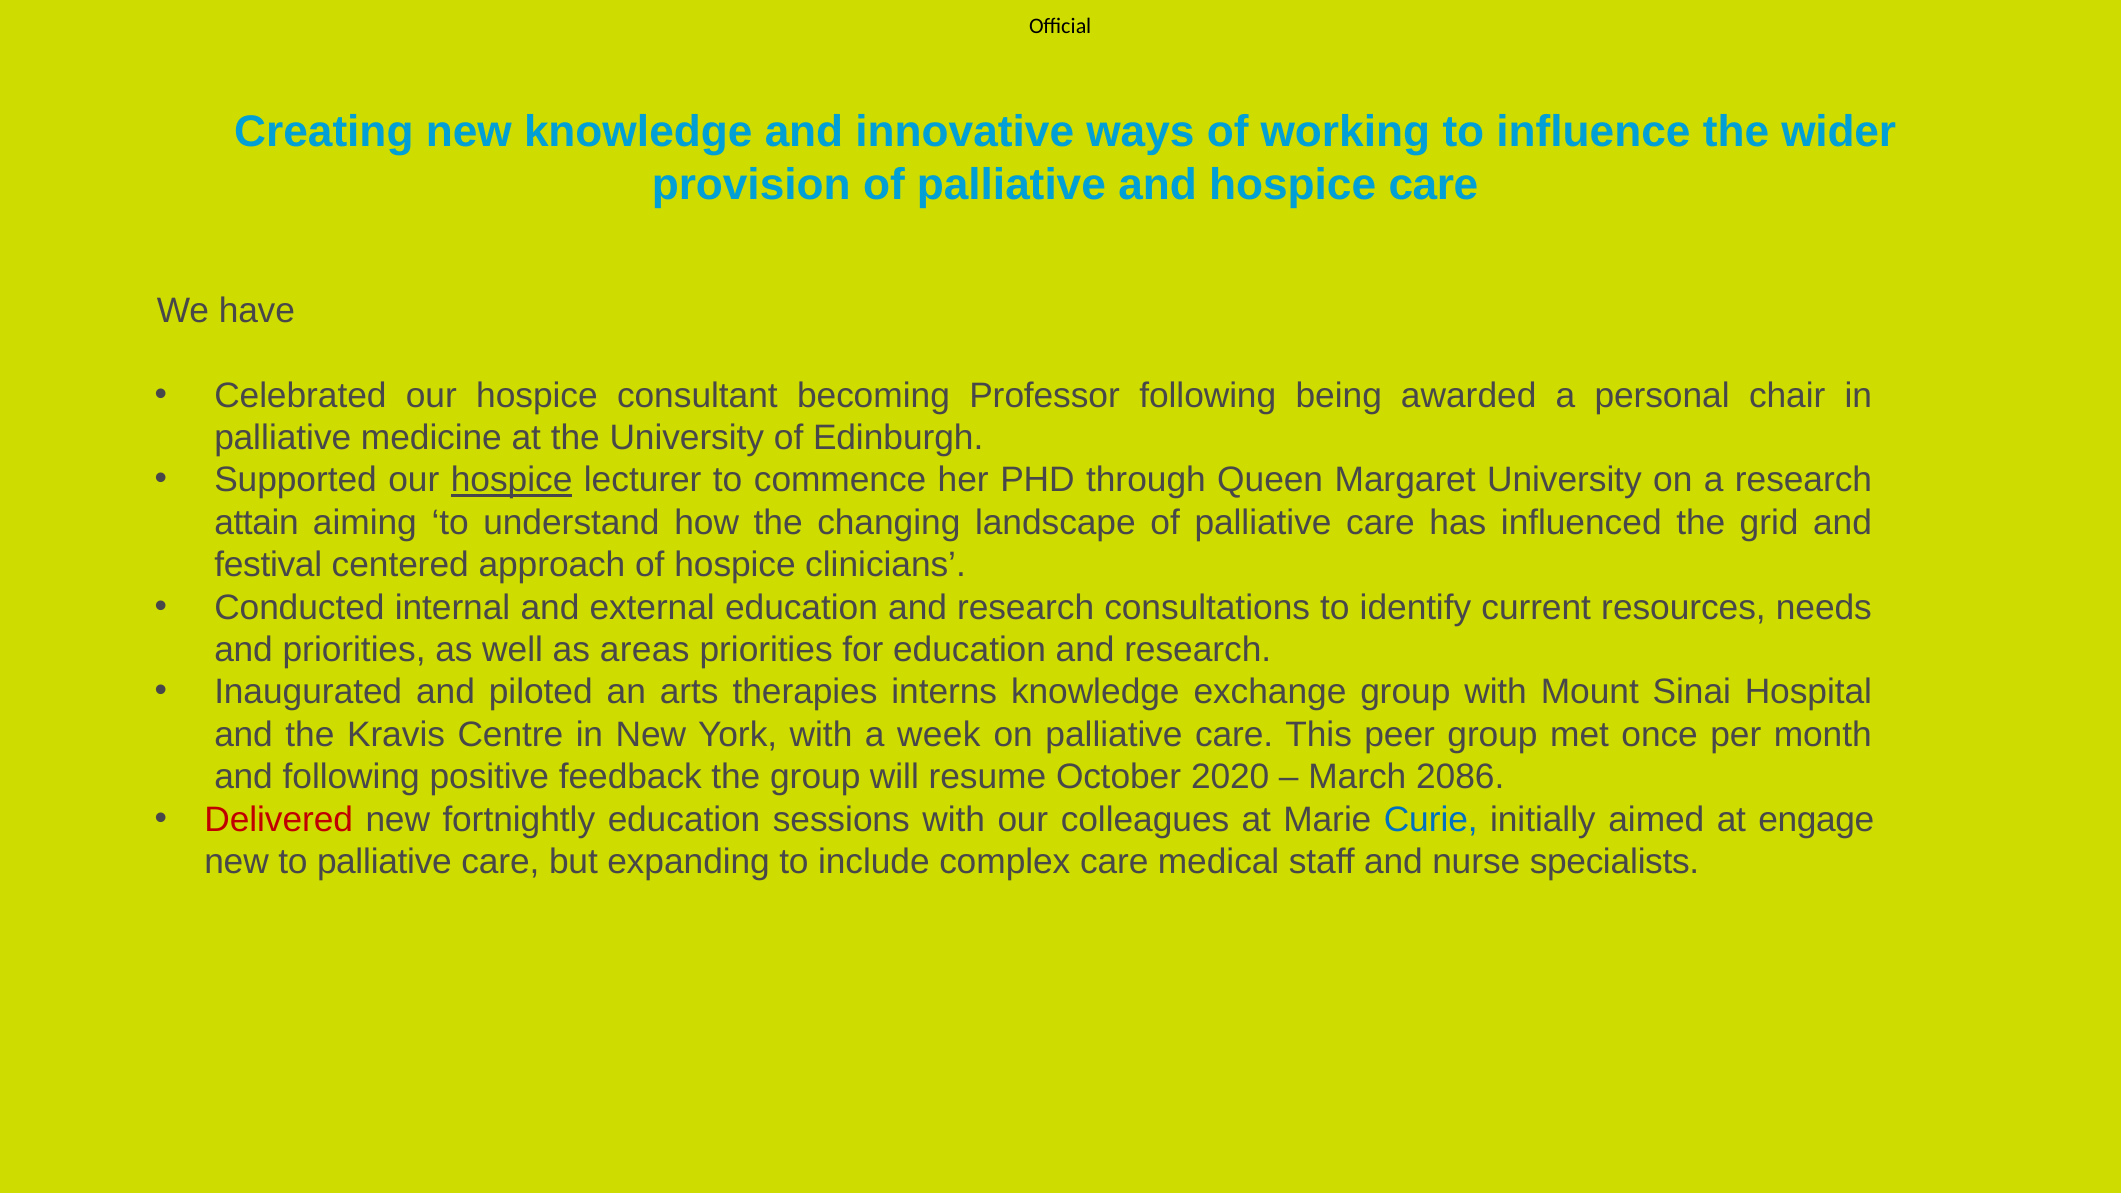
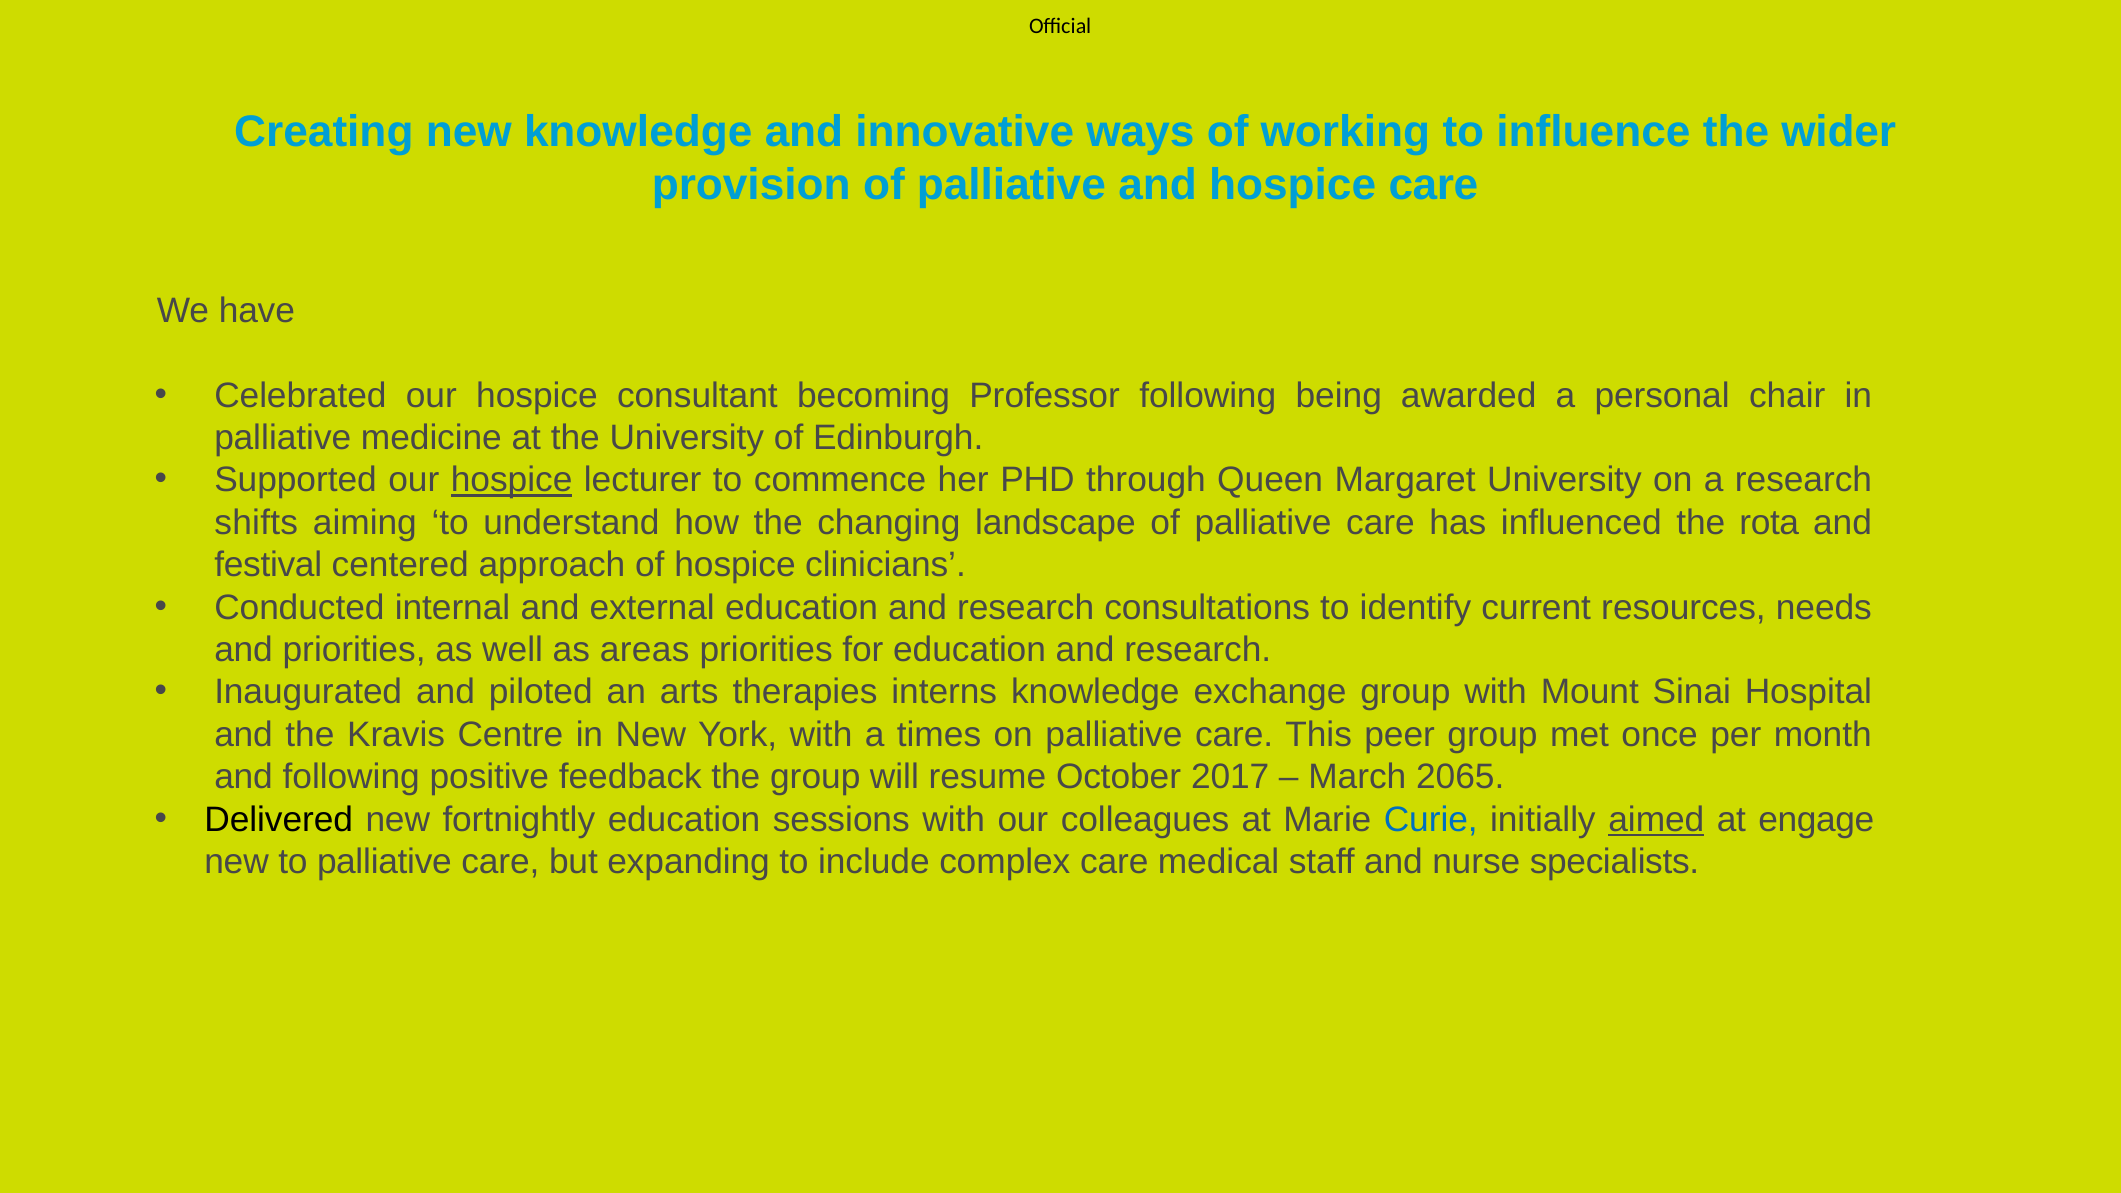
attain: attain -> shifts (256, 523)
grid: grid -> rota (1769, 523)
week: week -> times (939, 735)
2020: 2020 -> 2017 (1230, 777)
2086: 2086 -> 2065 (1460, 777)
Delivered colour: red -> black (279, 819)
aimed underline: none -> present (1656, 819)
